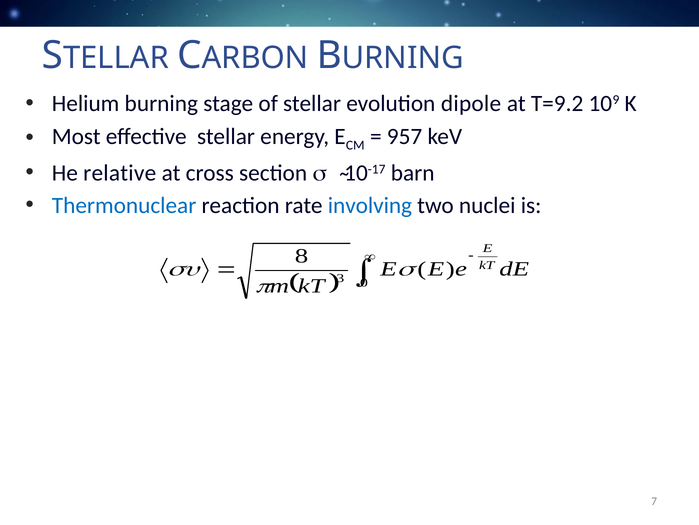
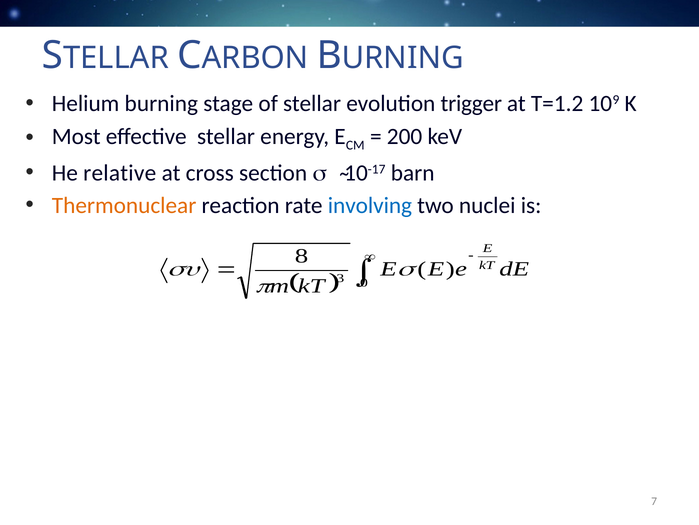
dipole: dipole -> trigger (471, 104)
T=9.2: T=9.2 -> T=1.2 (557, 104)
957: 957 -> 200 (405, 136)
Thermonuclear colour: blue -> orange (124, 205)
